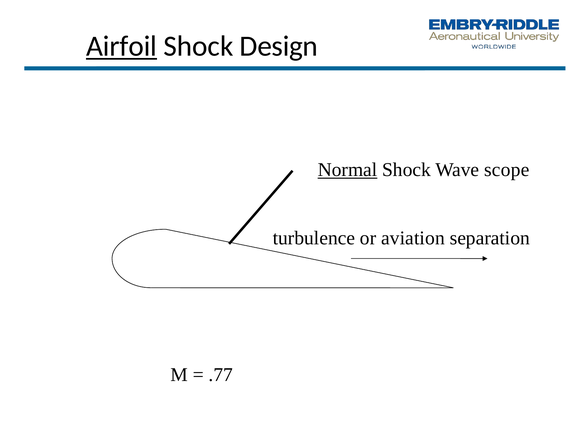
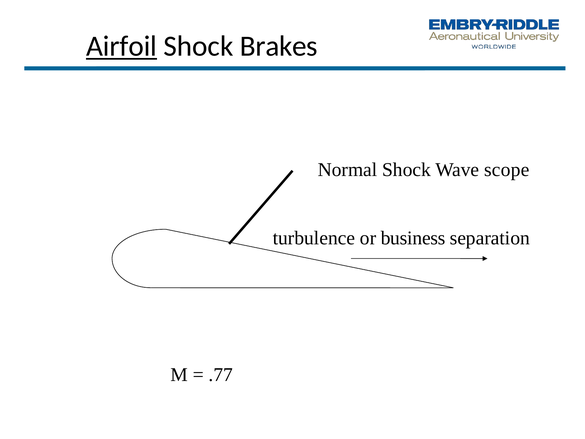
Design: Design -> Brakes (279, 46)
Normal underline: present -> none (347, 170)
aviation: aviation -> business (413, 238)
